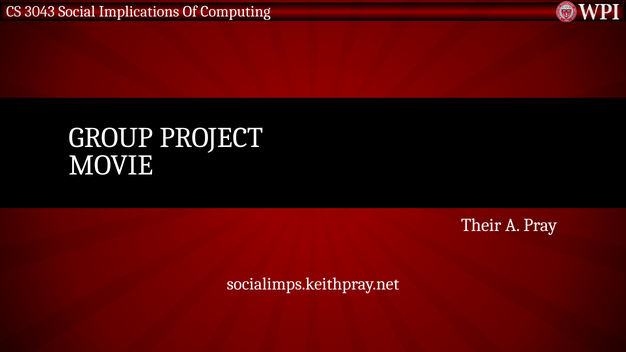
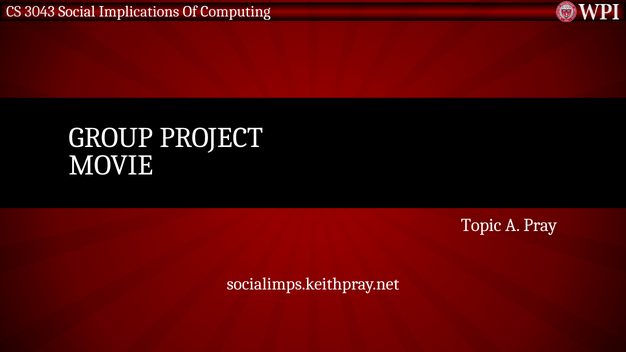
Their: Their -> Topic (481, 225)
